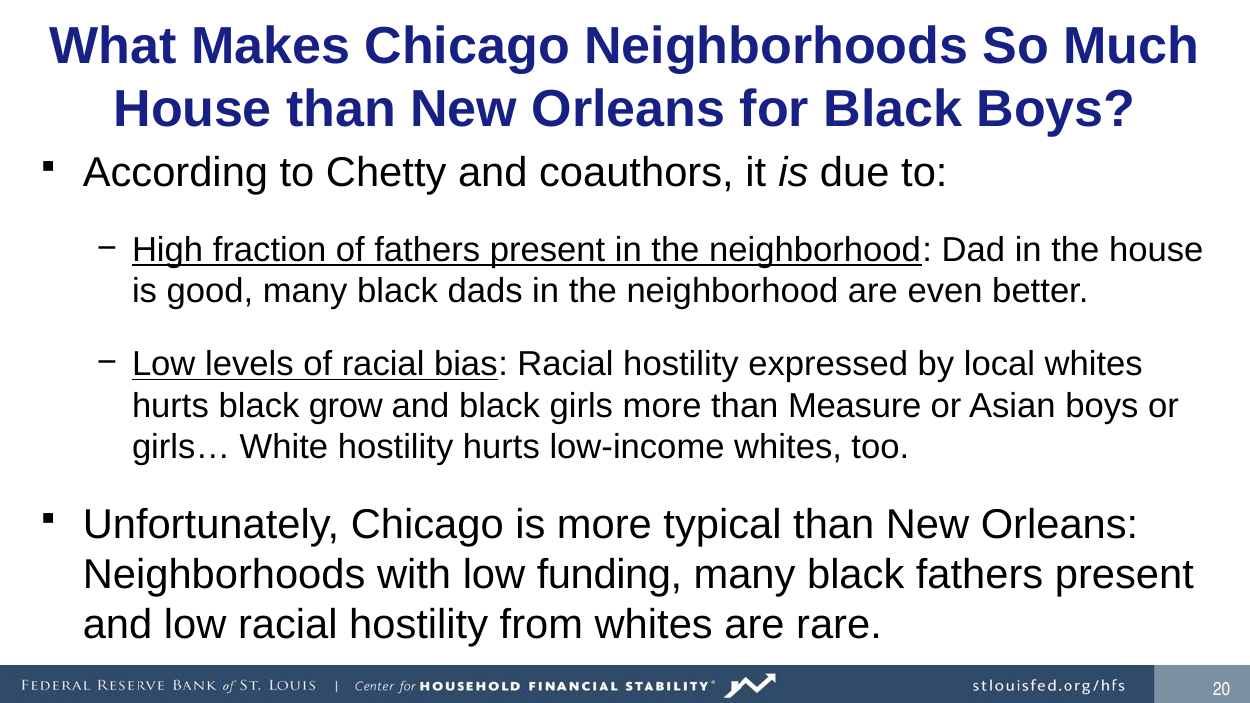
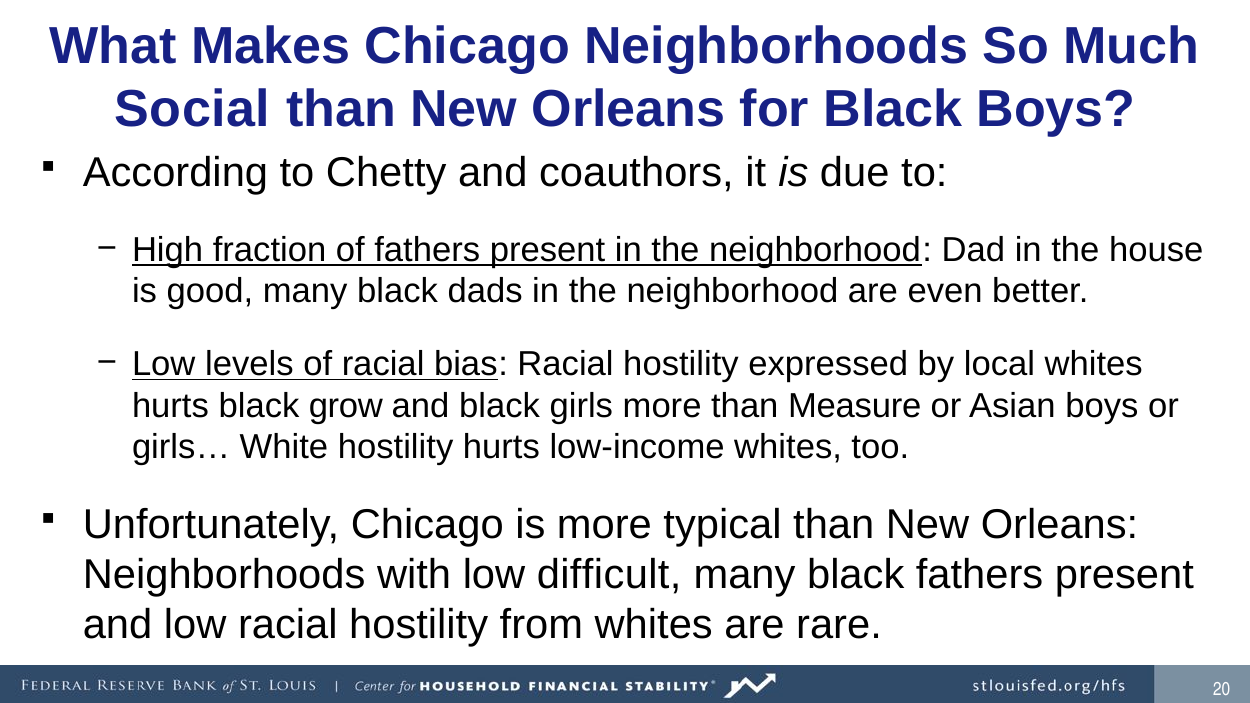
House: House -> Social (192, 109)
funding: funding -> difficult (609, 575)
